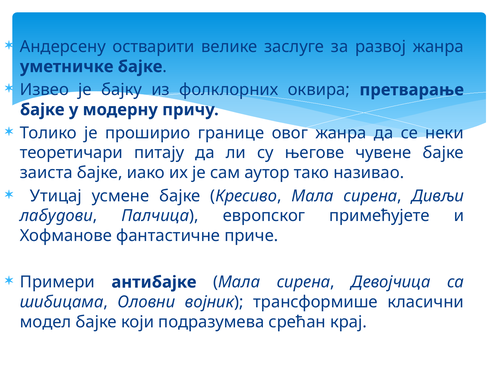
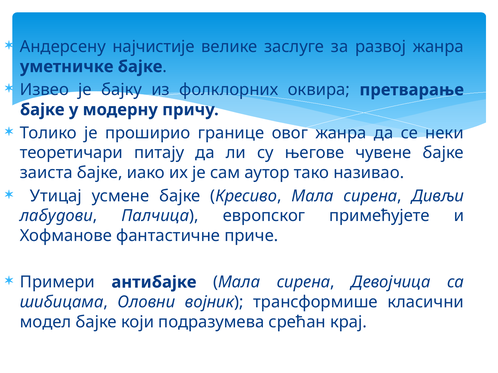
остварити: остварити -> најчистије (154, 47)
